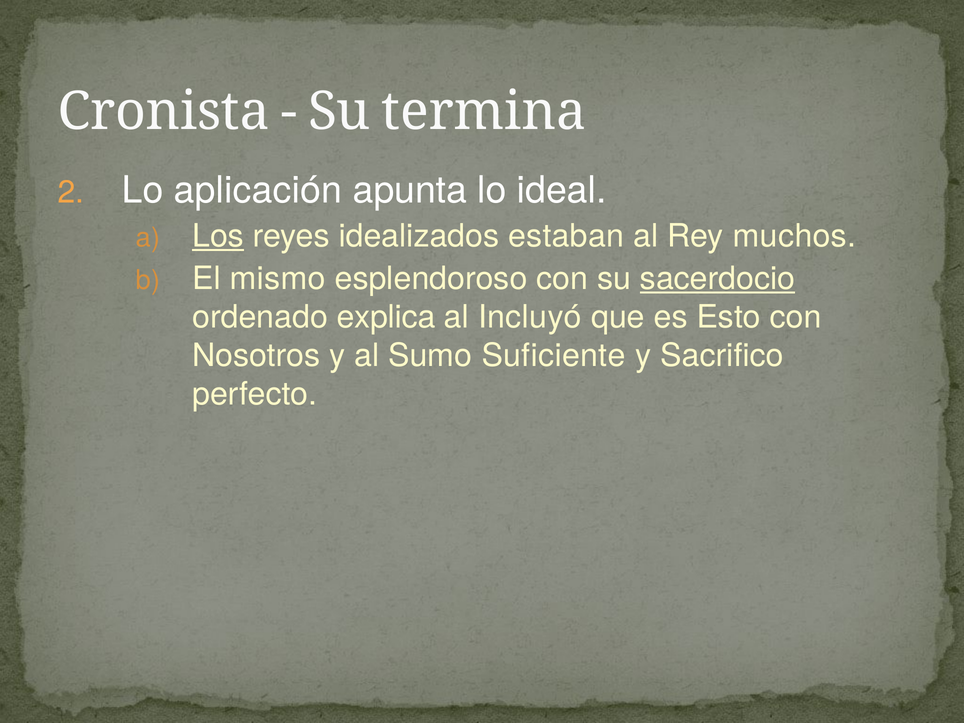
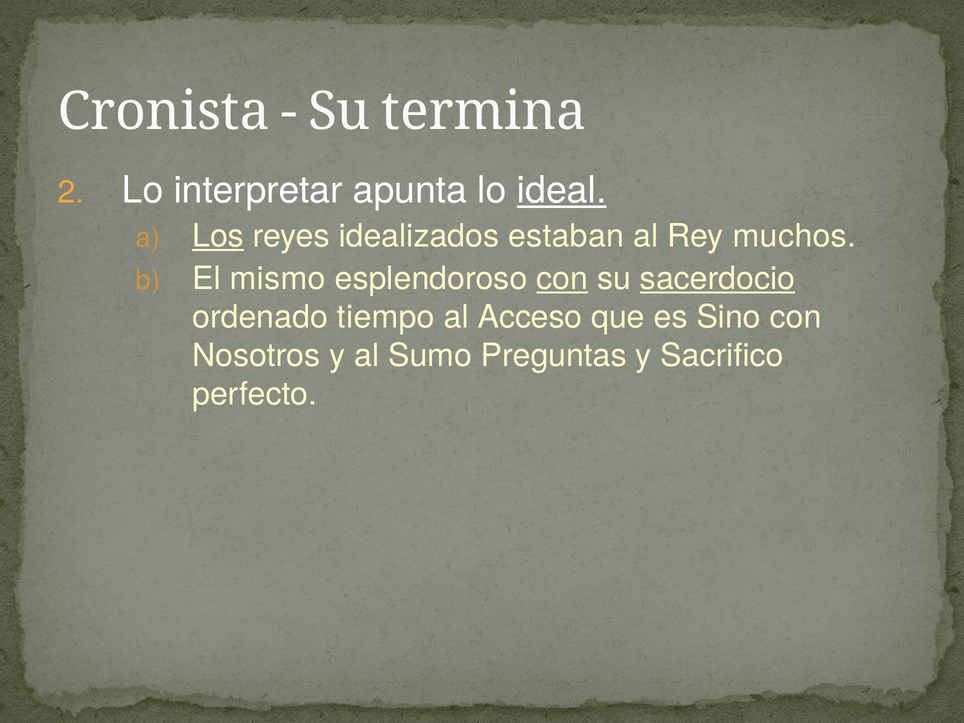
aplicación: aplicación -> interpretar (258, 191)
ideal underline: none -> present (562, 191)
con underline: none -> present (562, 279)
explica: explica -> tiempo (386, 317)
Incluyó: Incluyó -> Acceso (530, 317)
Esto: Esto -> Sino (729, 317)
Suficiente: Suficiente -> Preguntas (554, 356)
